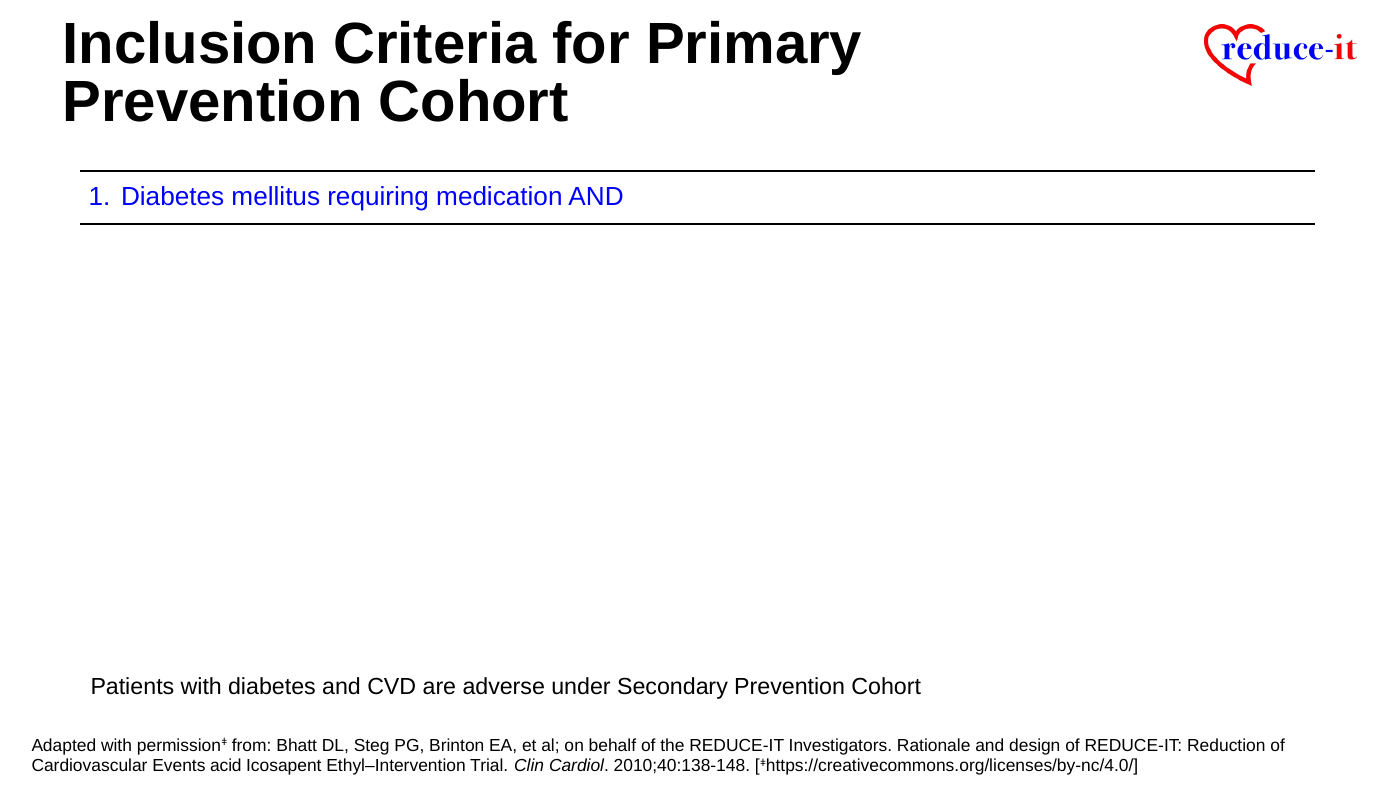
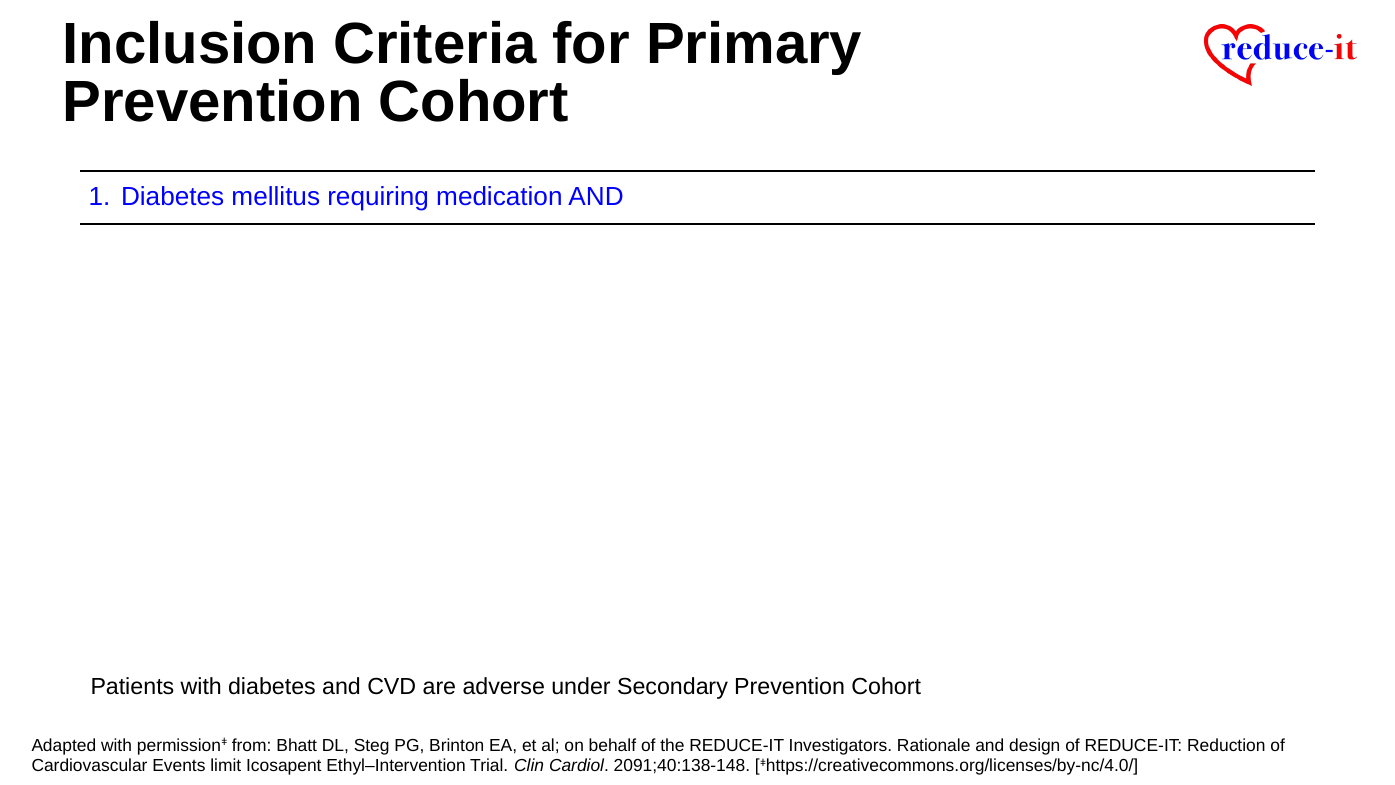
acid: acid -> limit (226, 766)
2010;40:138-148: 2010;40:138-148 -> 2091;40:138-148 (682, 766)
